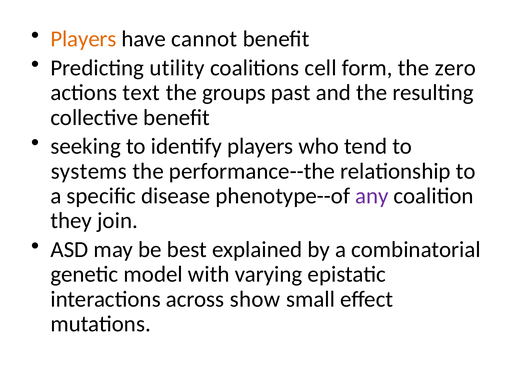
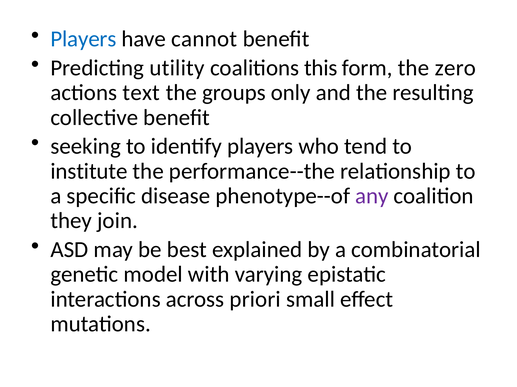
Players colour: orange -> blue (83, 39)
cell: cell -> this (321, 68)
past: past -> only (291, 93)
systems: systems -> institute (89, 171)
show: show -> priori (255, 300)
